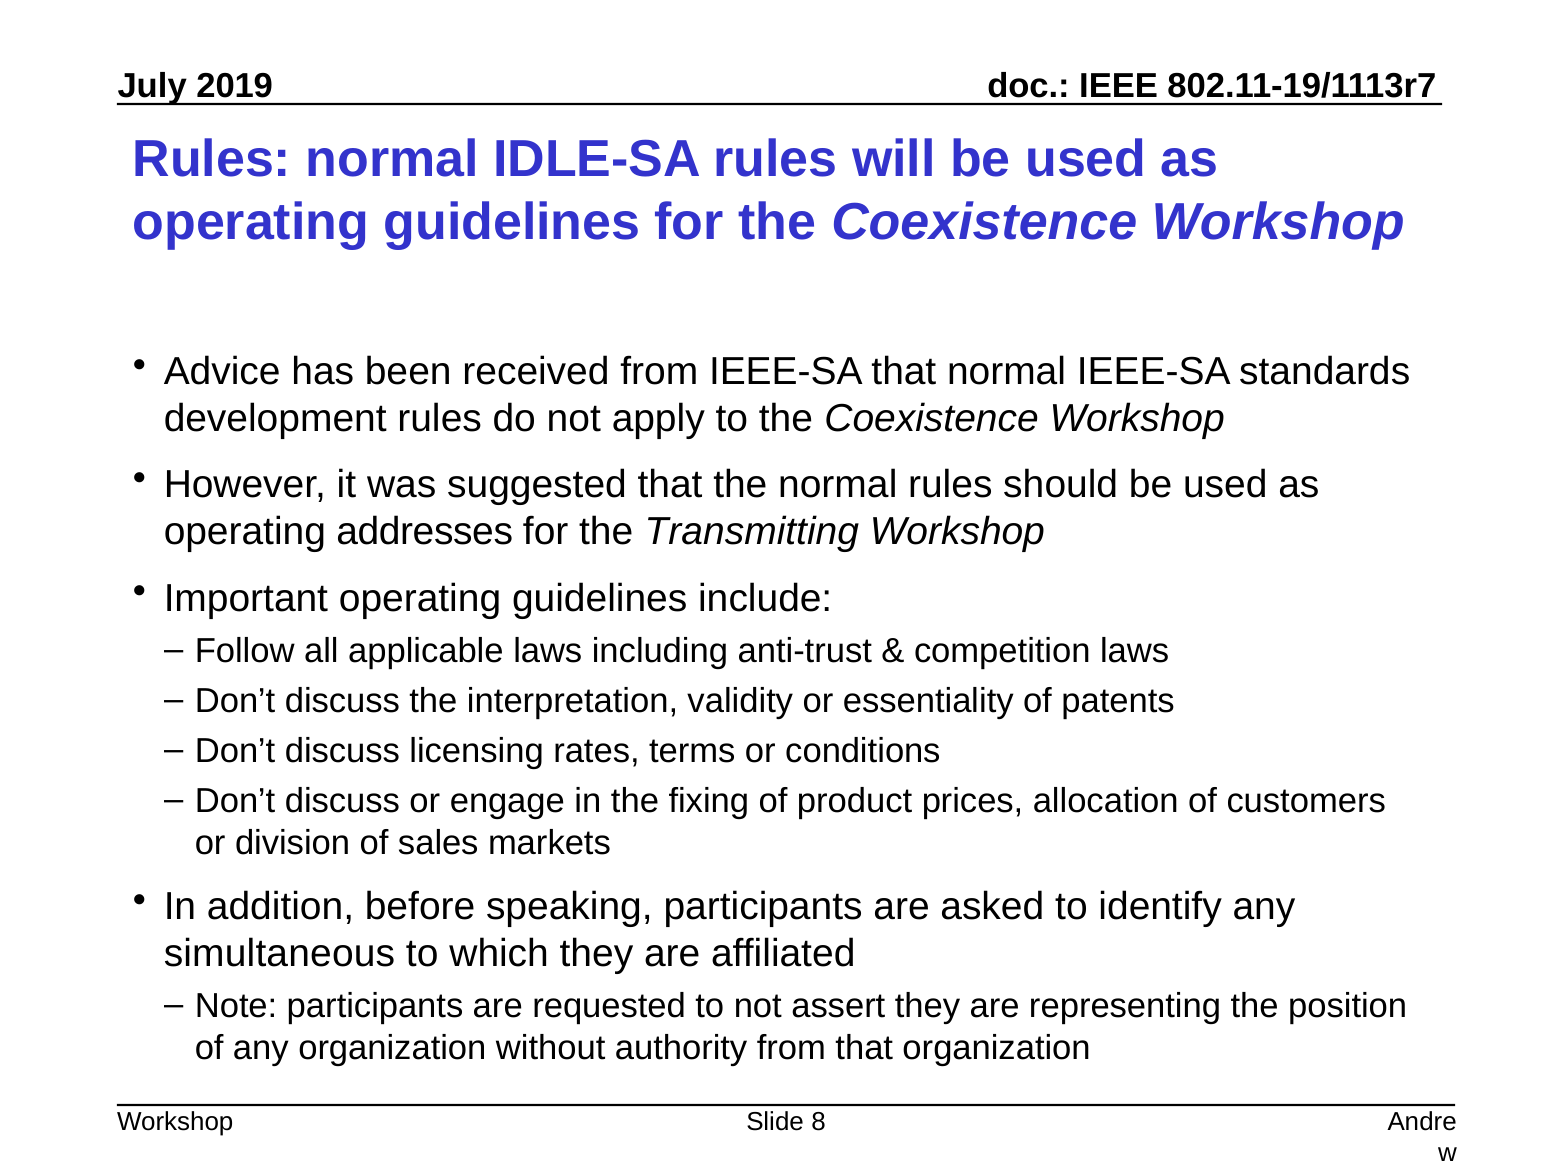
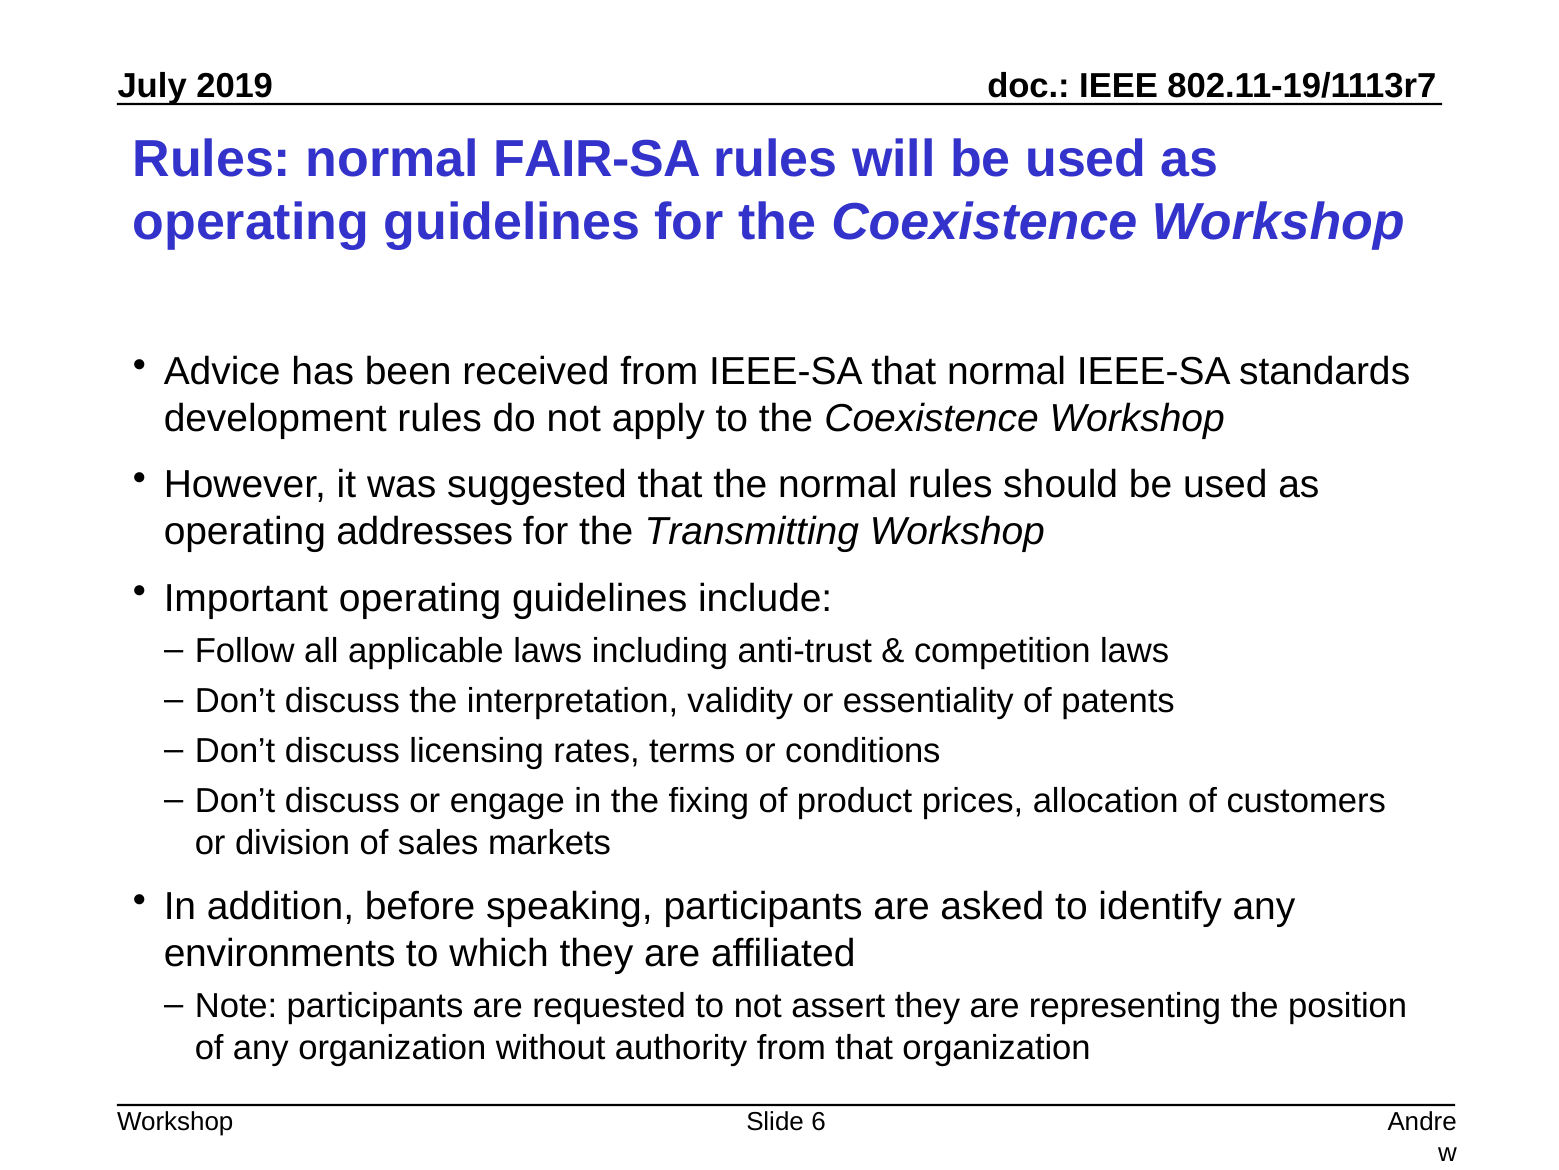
IDLE-SA: IDLE-SA -> FAIR-SA (597, 160)
simultaneous: simultaneous -> environments (280, 953)
8: 8 -> 6 (819, 1121)
